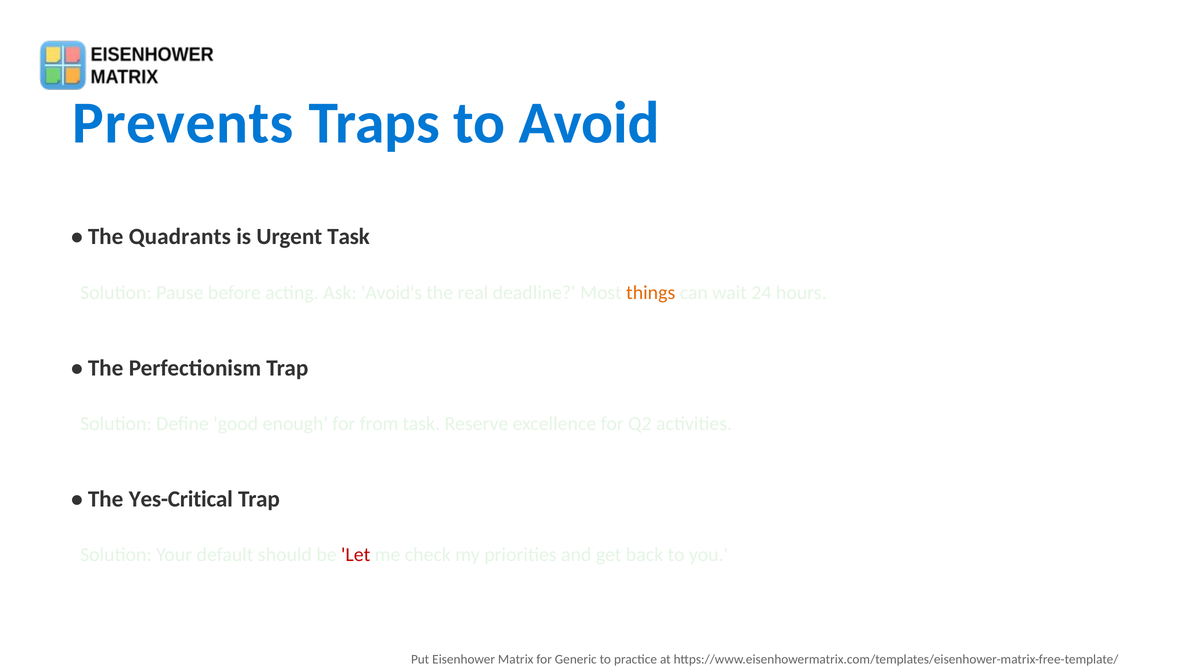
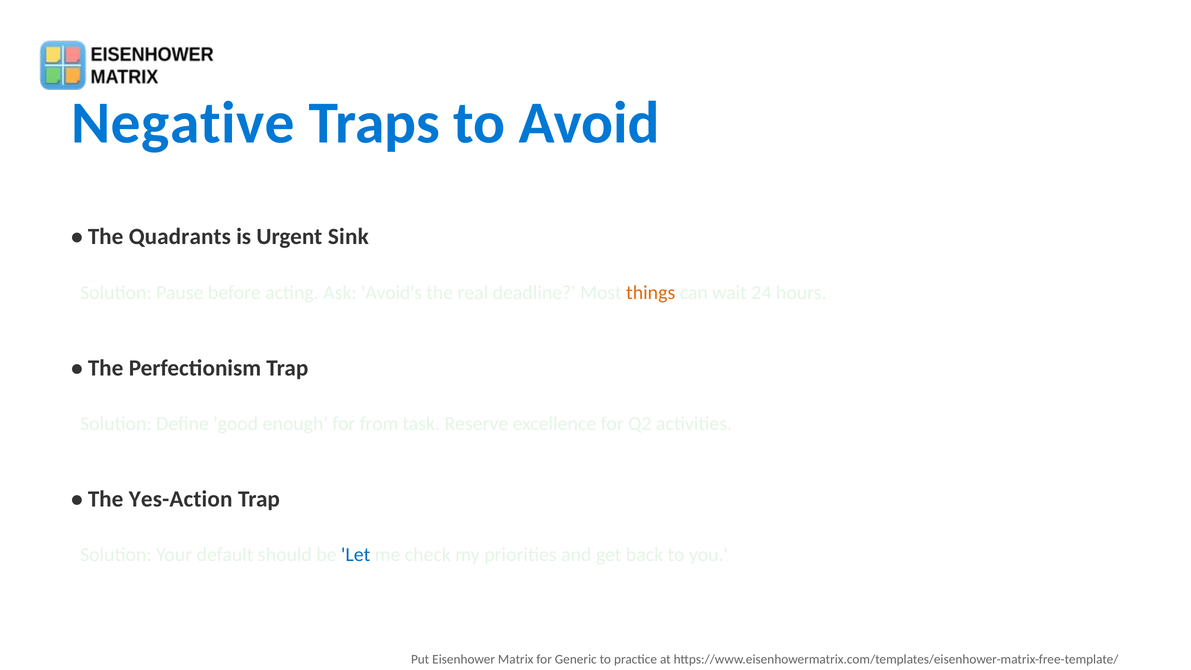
Prevents: Prevents -> Negative (183, 123)
Urgent Task: Task -> Sink (348, 237)
Yes-Critical: Yes-Critical -> Yes-Action (181, 499)
Let colour: red -> blue (356, 555)
